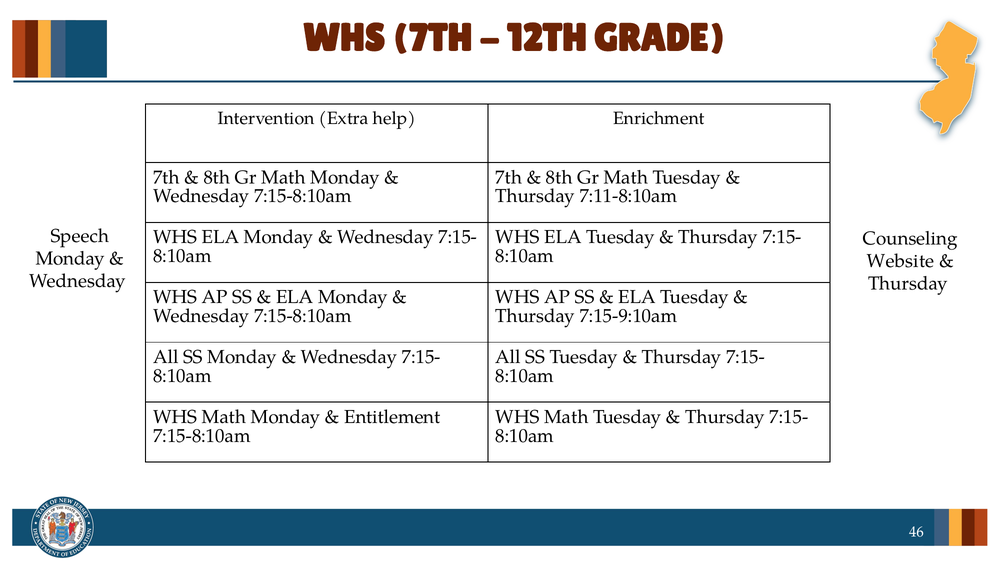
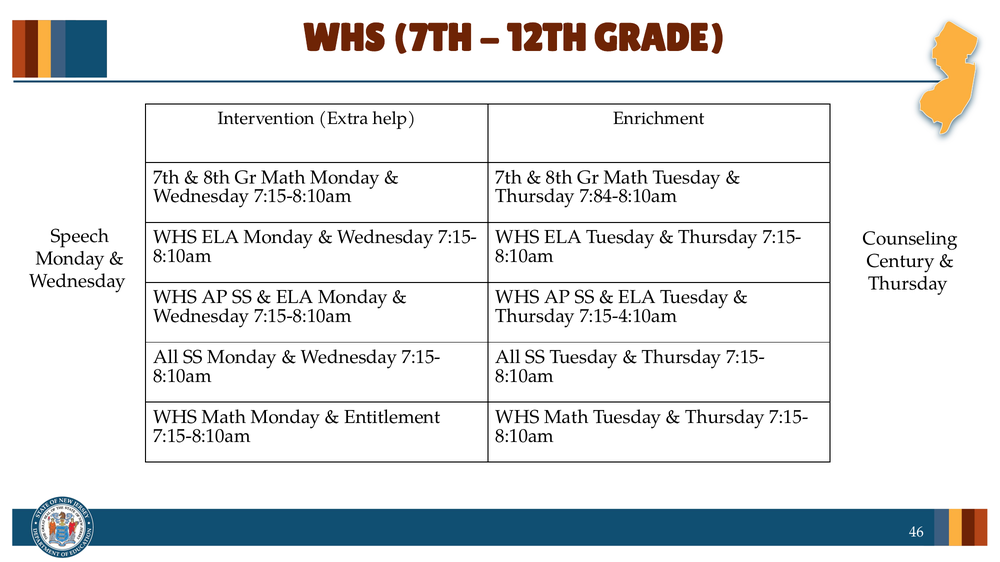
7:11-8:10am: 7:11-8:10am -> 7:84-8:10am (628, 196)
Website: Website -> Century (901, 261)
7:15-9:10am: 7:15-9:10am -> 7:15-4:10am (628, 316)
